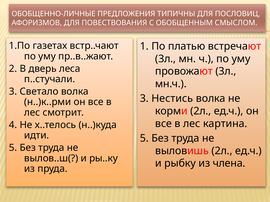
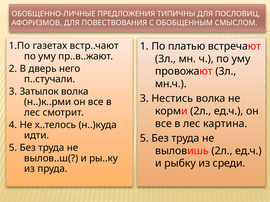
леса: леса -> него (70, 69)
Светало: Светало -> Затылок (39, 92)
члена: члена -> среди (229, 164)
